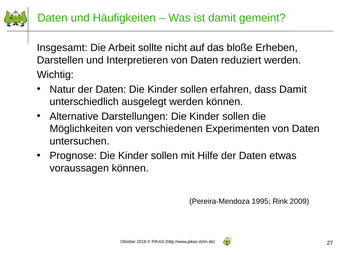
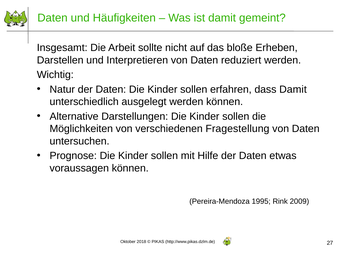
Experimenten: Experimenten -> Fragestellung (237, 129)
